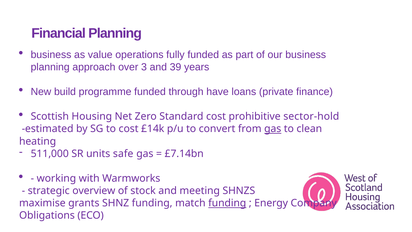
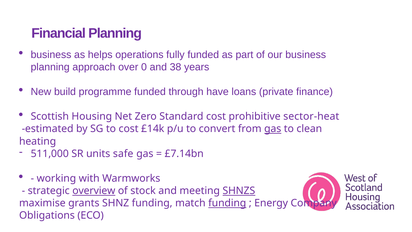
value: value -> helps (100, 55)
3: 3 -> 0 (144, 67)
39: 39 -> 38 (176, 67)
sector-hold: sector-hold -> sector-heat (311, 116)
overview underline: none -> present (94, 191)
SHNZS underline: none -> present (239, 191)
